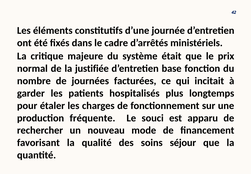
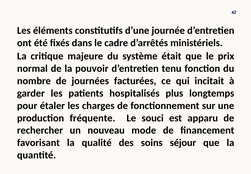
justifiée: justifiée -> pouvoir (92, 68)
base: base -> tenu (172, 68)
